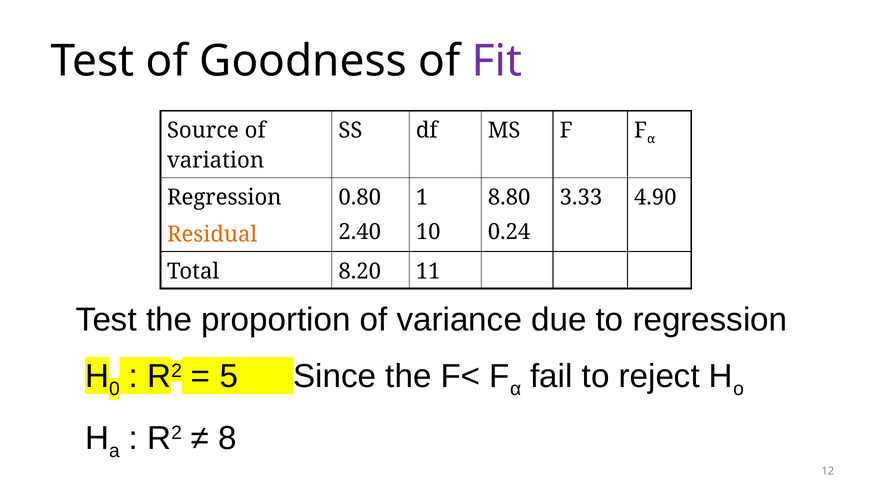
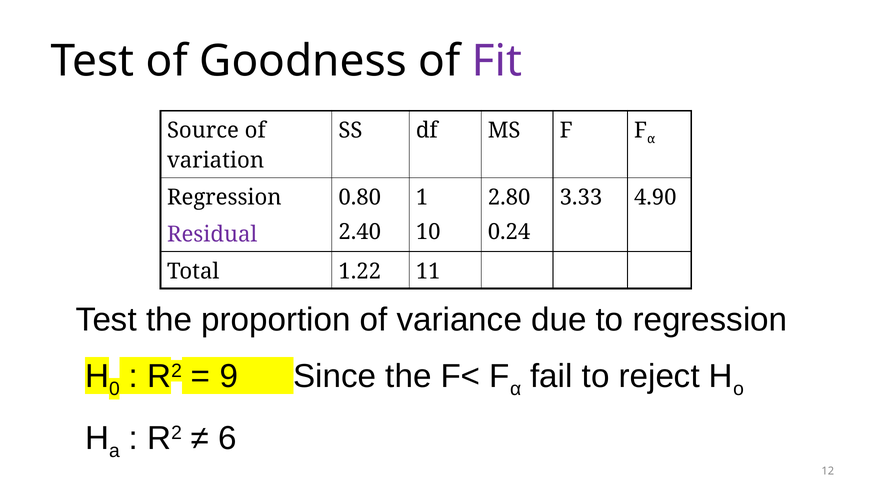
8.80: 8.80 -> 2.80 (509, 197)
Residual colour: orange -> purple (212, 234)
8.20: 8.20 -> 1.22 (360, 271)
5: 5 -> 9 (229, 376)
8: 8 -> 6 (228, 438)
